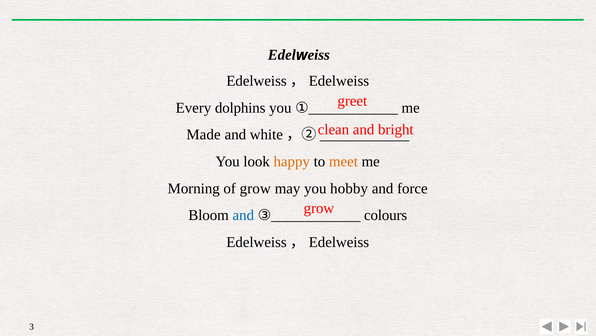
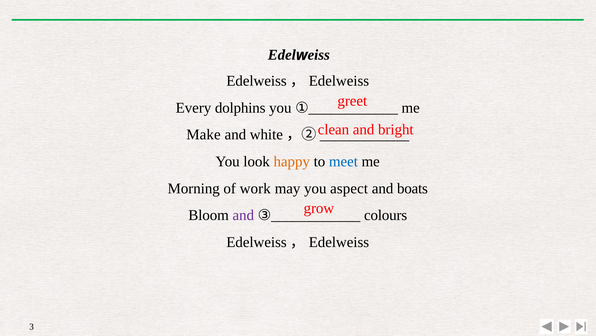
Made: Made -> Make (204, 134)
meet colour: orange -> blue (343, 161)
of grow: grow -> work (255, 188)
hobby: hobby -> aspect (349, 188)
force: force -> boats (412, 188)
and colour: blue -> purple (243, 215)
